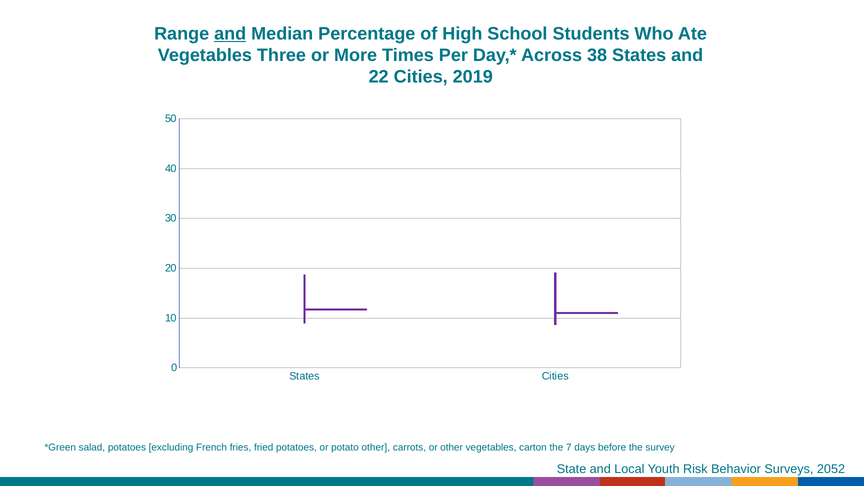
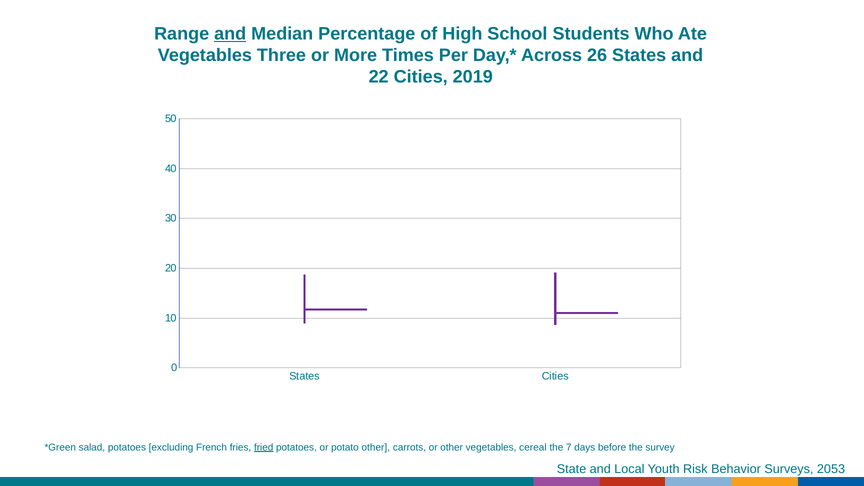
38: 38 -> 26 (597, 55)
fried underline: none -> present (264, 447)
carton: carton -> cereal (533, 447)
2052: 2052 -> 2053 (831, 469)
